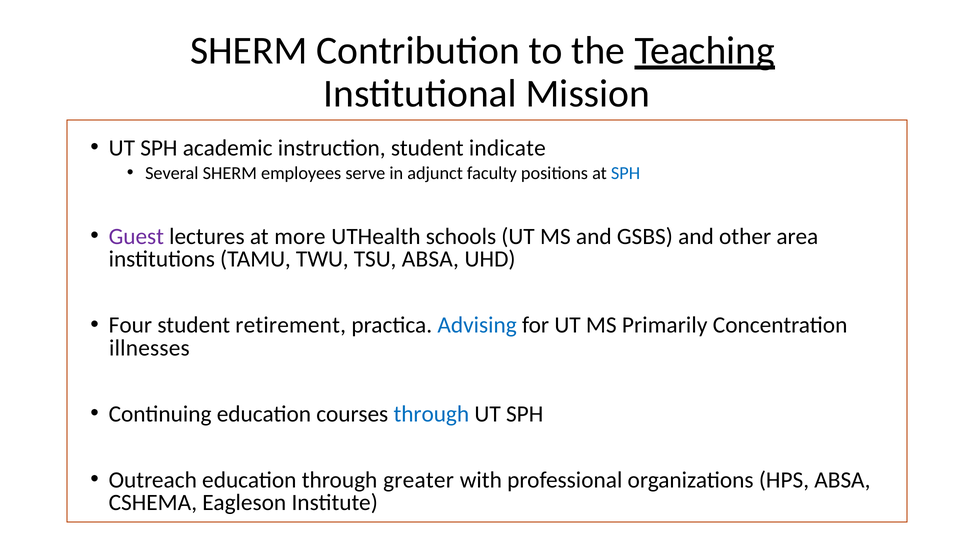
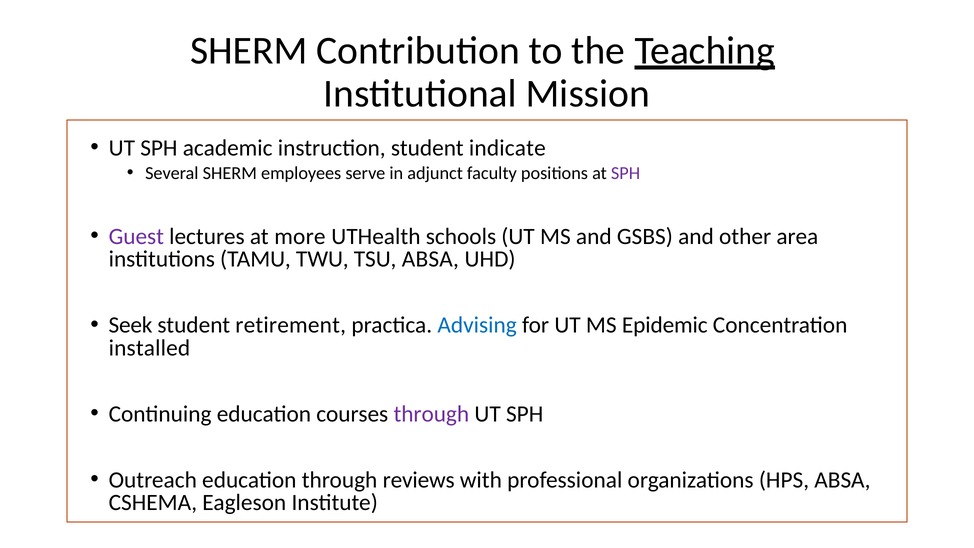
SPH colour: blue -> purple (626, 173)
Four: Four -> Seek (131, 325)
Primarily: Primarily -> Epidemic (665, 325)
illnesses: illnesses -> installed (149, 348)
through colour: blue -> purple (431, 414)
greater: greater -> reviews (419, 480)
